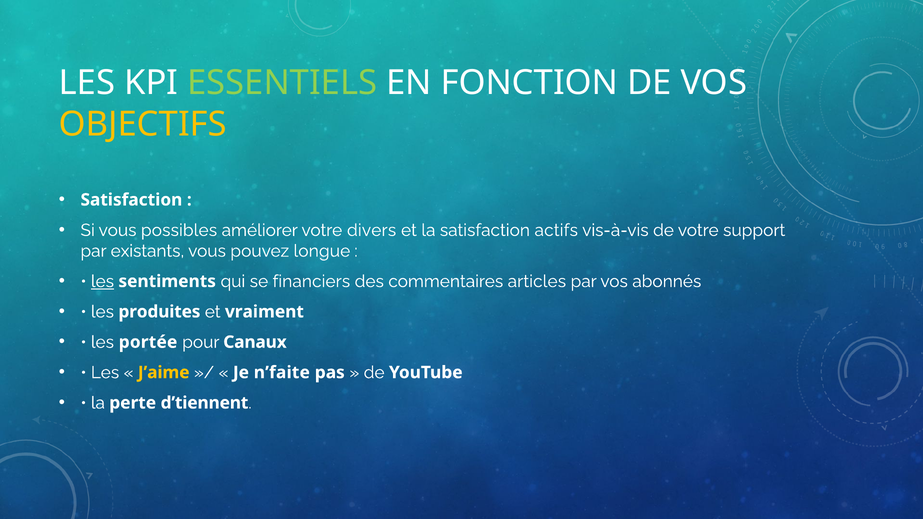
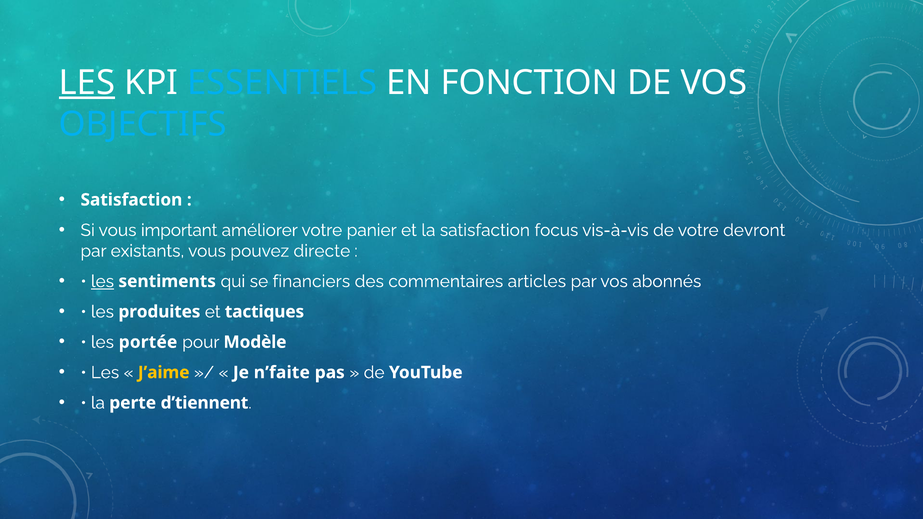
LES underline: none -> present (87, 83)
ESSENTIELS colour: light green -> light blue (282, 83)
OBJECTIFS colour: yellow -> light blue (143, 124)
possibles: possibles -> important (179, 230)
divers: divers -> panier (372, 230)
actifs: actifs -> focus (556, 230)
support: support -> devront (754, 230)
longue: longue -> directe (322, 251)
vraiment: vraiment -> tactiques (264, 312)
Canaux: Canaux -> Modèle (255, 342)
